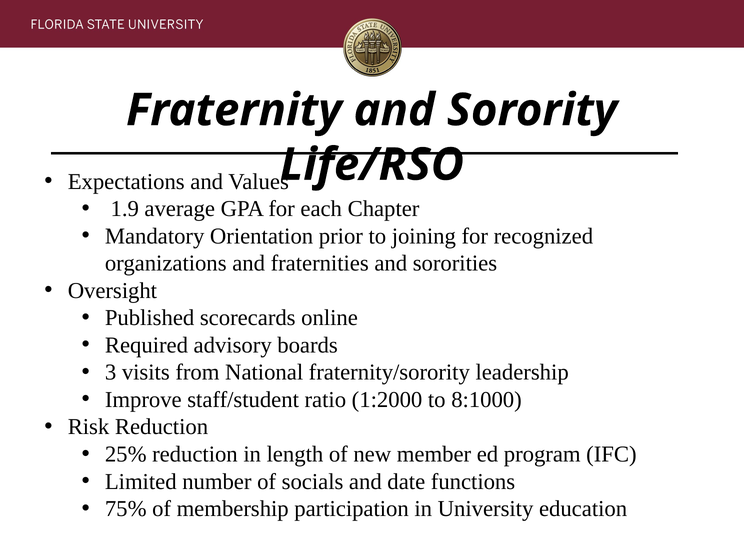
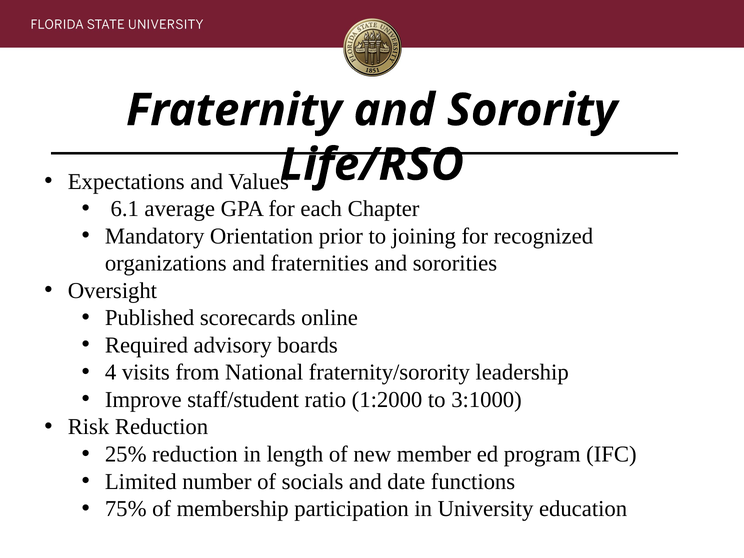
1.9: 1.9 -> 6.1 (125, 209)
3: 3 -> 4 (111, 372)
8:1000: 8:1000 -> 3:1000 (487, 400)
